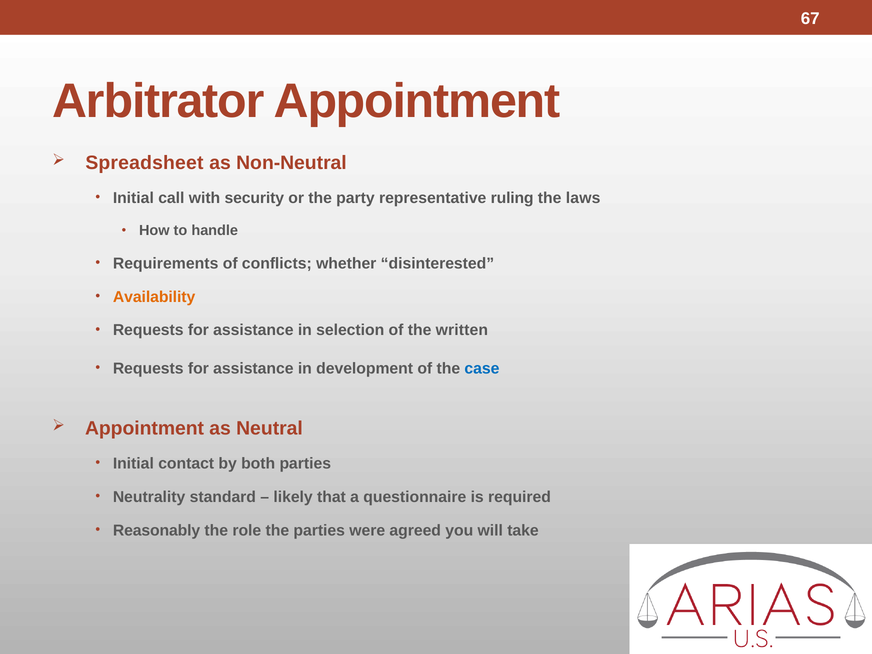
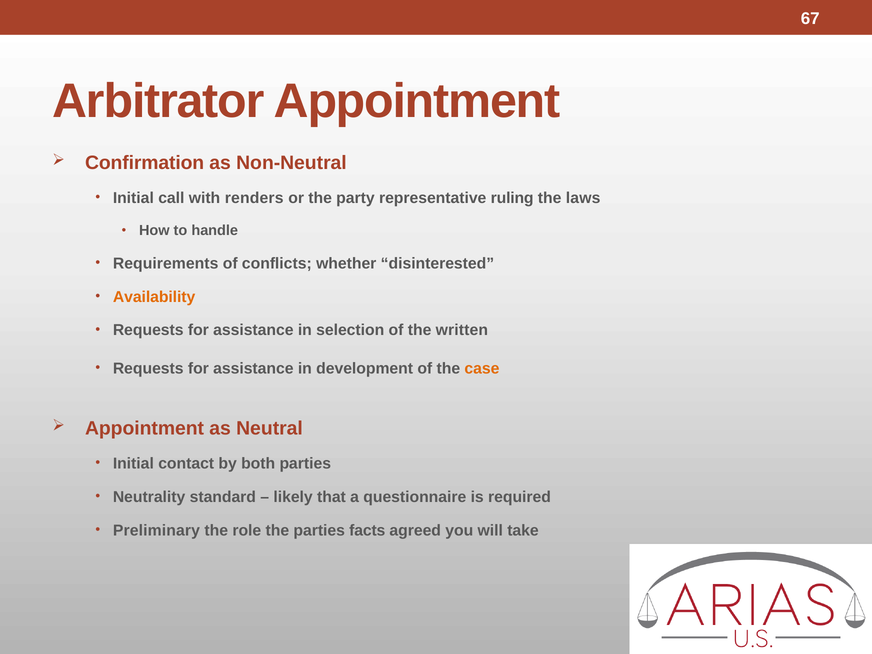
Spreadsheet: Spreadsheet -> Confirmation (145, 163)
security: security -> renders (254, 198)
case colour: blue -> orange (482, 369)
Reasonably: Reasonably -> Preliminary (156, 530)
were: were -> facts (367, 530)
